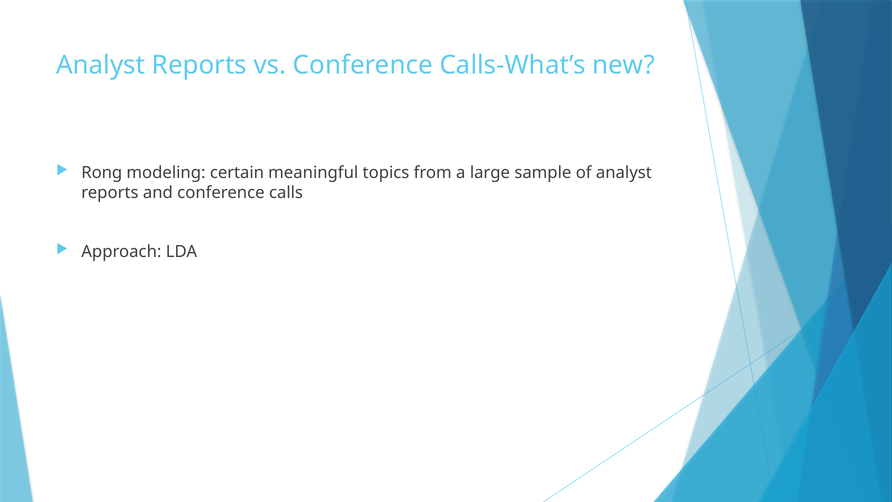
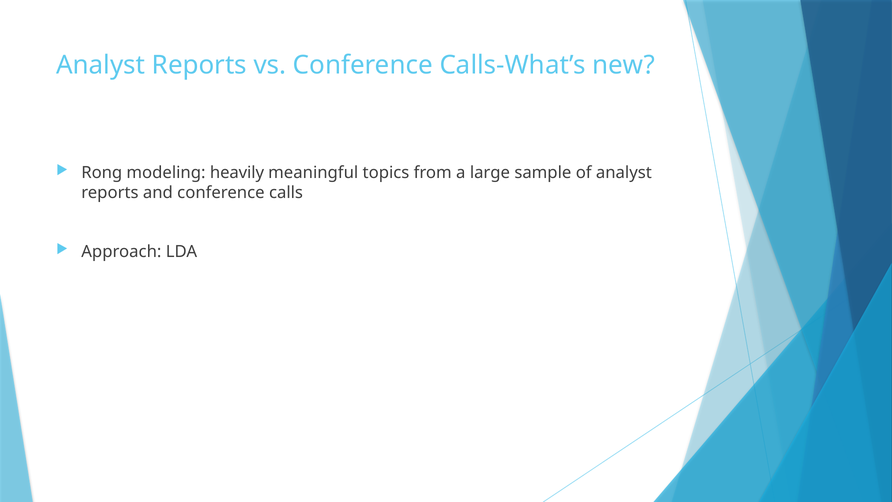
certain: certain -> heavily (237, 173)
